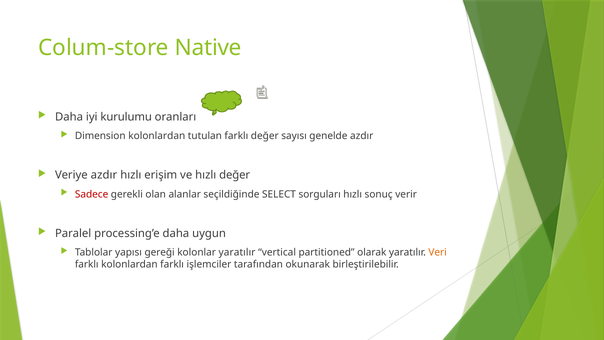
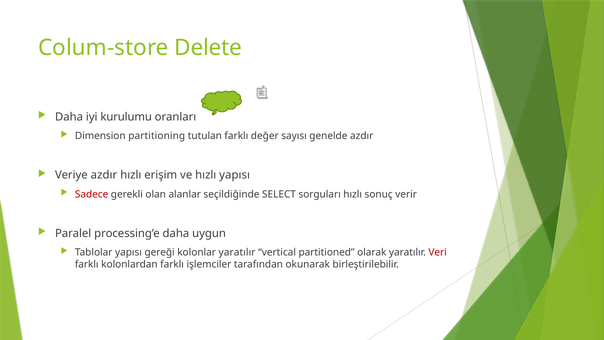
Native: Native -> Delete (208, 48)
Dimension kolonlardan: kolonlardan -> partitioning (157, 136)
hızlı değer: değer -> yapısı (235, 175)
Veri colour: orange -> red (438, 252)
